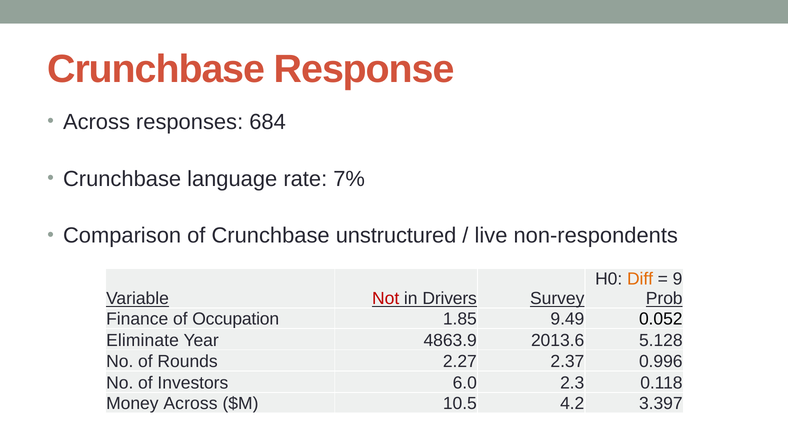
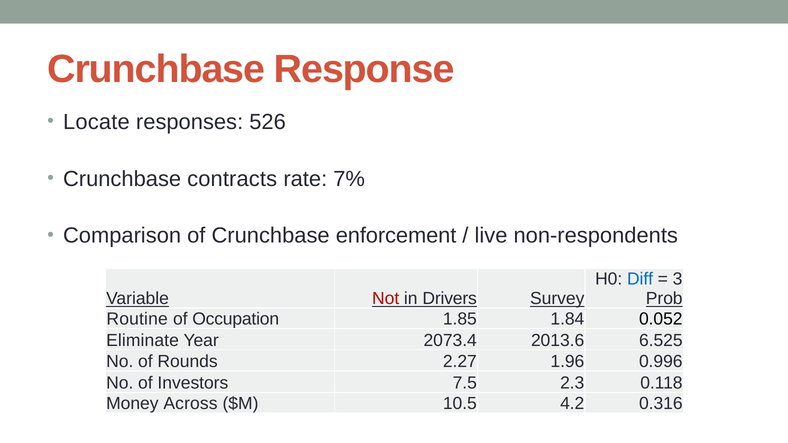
Across: Across -> Locate (96, 122)
684: 684 -> 526 (268, 122)
language: language -> contracts (232, 179)
unstructured: unstructured -> enforcement (396, 236)
Diff colour: orange -> blue (640, 279)
9: 9 -> 3 (678, 279)
Finance: Finance -> Routine (137, 319)
9.49: 9.49 -> 1.84 (567, 319)
4863.9: 4863.9 -> 2073.4 (450, 340)
5.128: 5.128 -> 6.525 (661, 340)
2.37: 2.37 -> 1.96 (567, 362)
6.0: 6.0 -> 7.5 (465, 383)
3.397: 3.397 -> 0.316 (661, 404)
